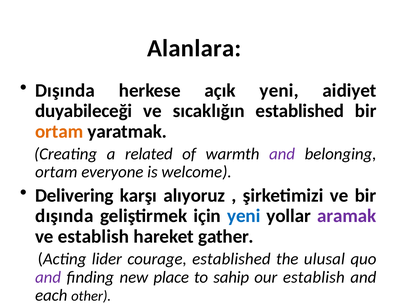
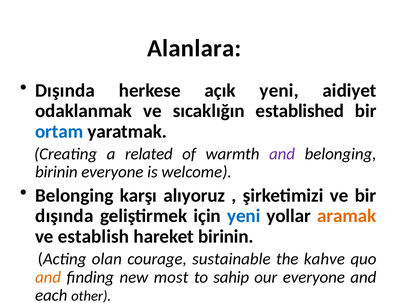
duyabileceği: duyabileceği -> odaklanmak (84, 111)
ortam colour: orange -> blue (59, 132)
ortam: ortam -> birinin (56, 172)
Delivering: Delivering -> Belonging (74, 195)
aramak colour: purple -> orange (347, 216)
hareket gather: gather -> birinin (226, 237)
lider: lider -> olan (107, 259)
courage established: established -> sustainable (231, 259)
ulusal: ulusal -> kahve (324, 259)
and colour: purple -> orange (48, 277)
place: place -> most (171, 277)
our establish: establish -> everyone (314, 277)
